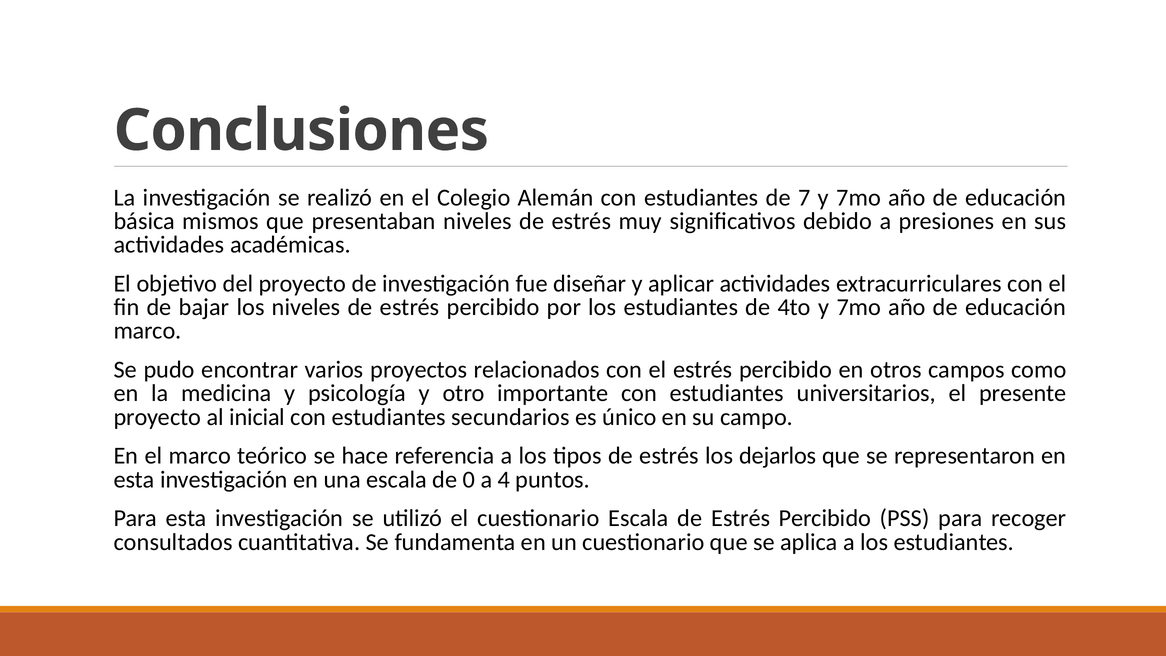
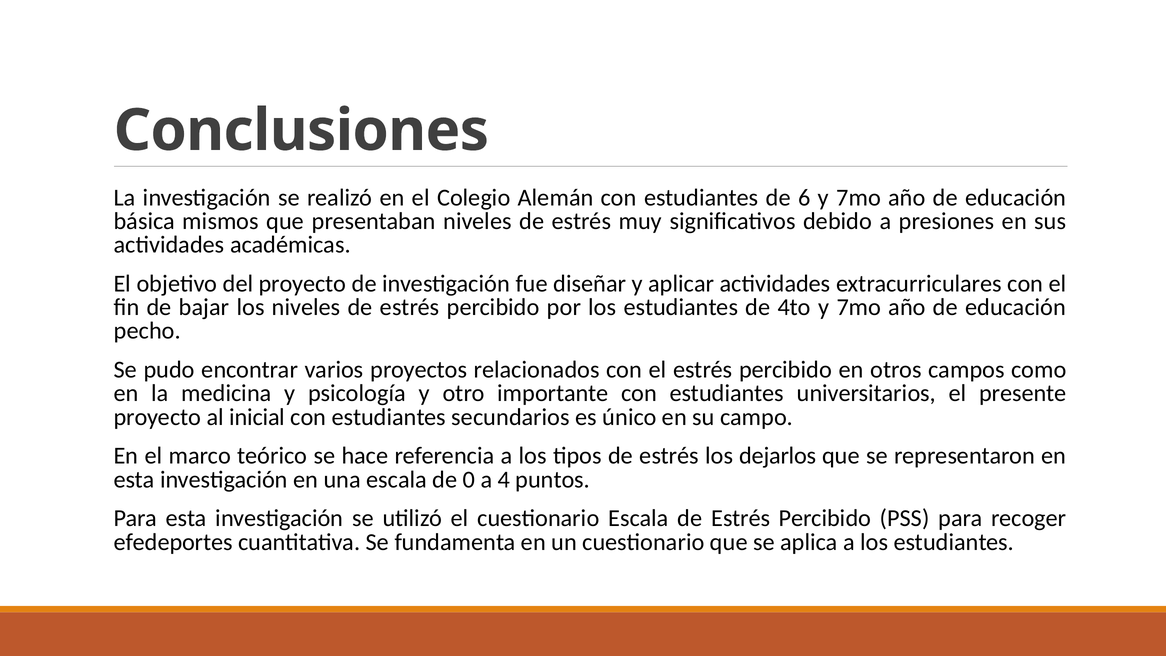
7: 7 -> 6 (804, 197)
marco: marco -> pecho (147, 331)
consultados: consultados -> efedeportes (173, 542)
